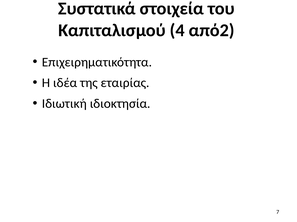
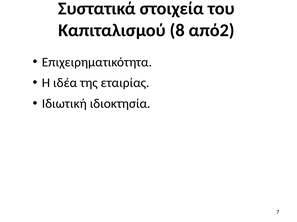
4: 4 -> 8 (177, 30)
